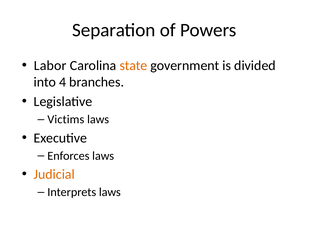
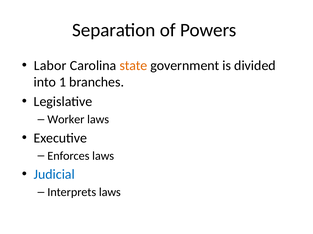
4: 4 -> 1 (63, 82)
Victims: Victims -> Worker (66, 120)
Judicial colour: orange -> blue (54, 175)
